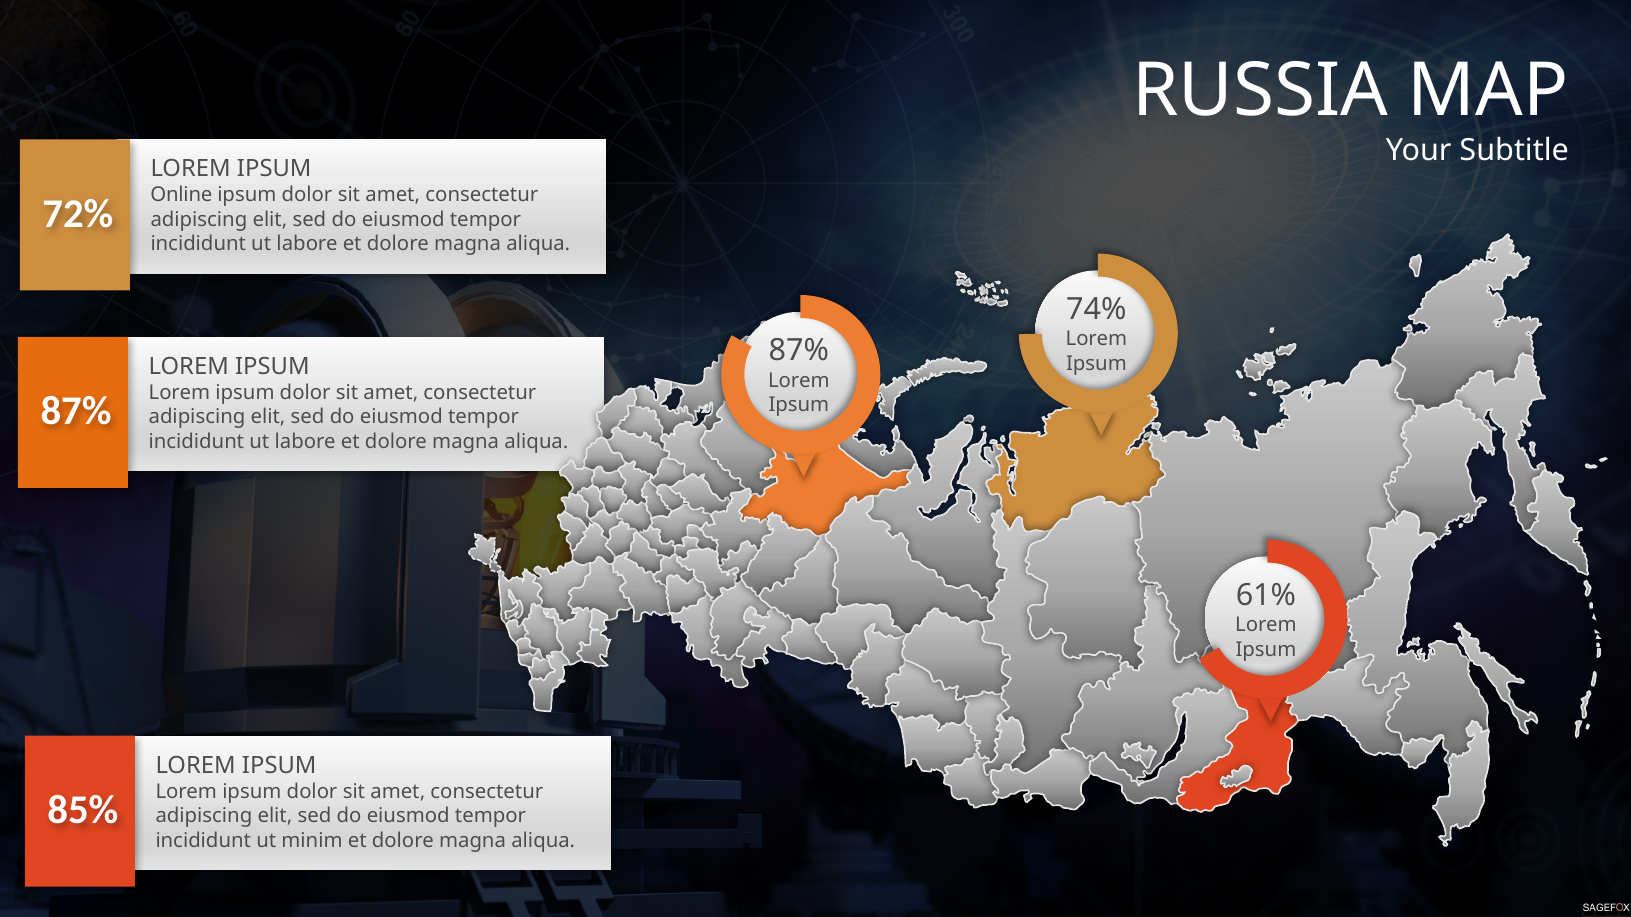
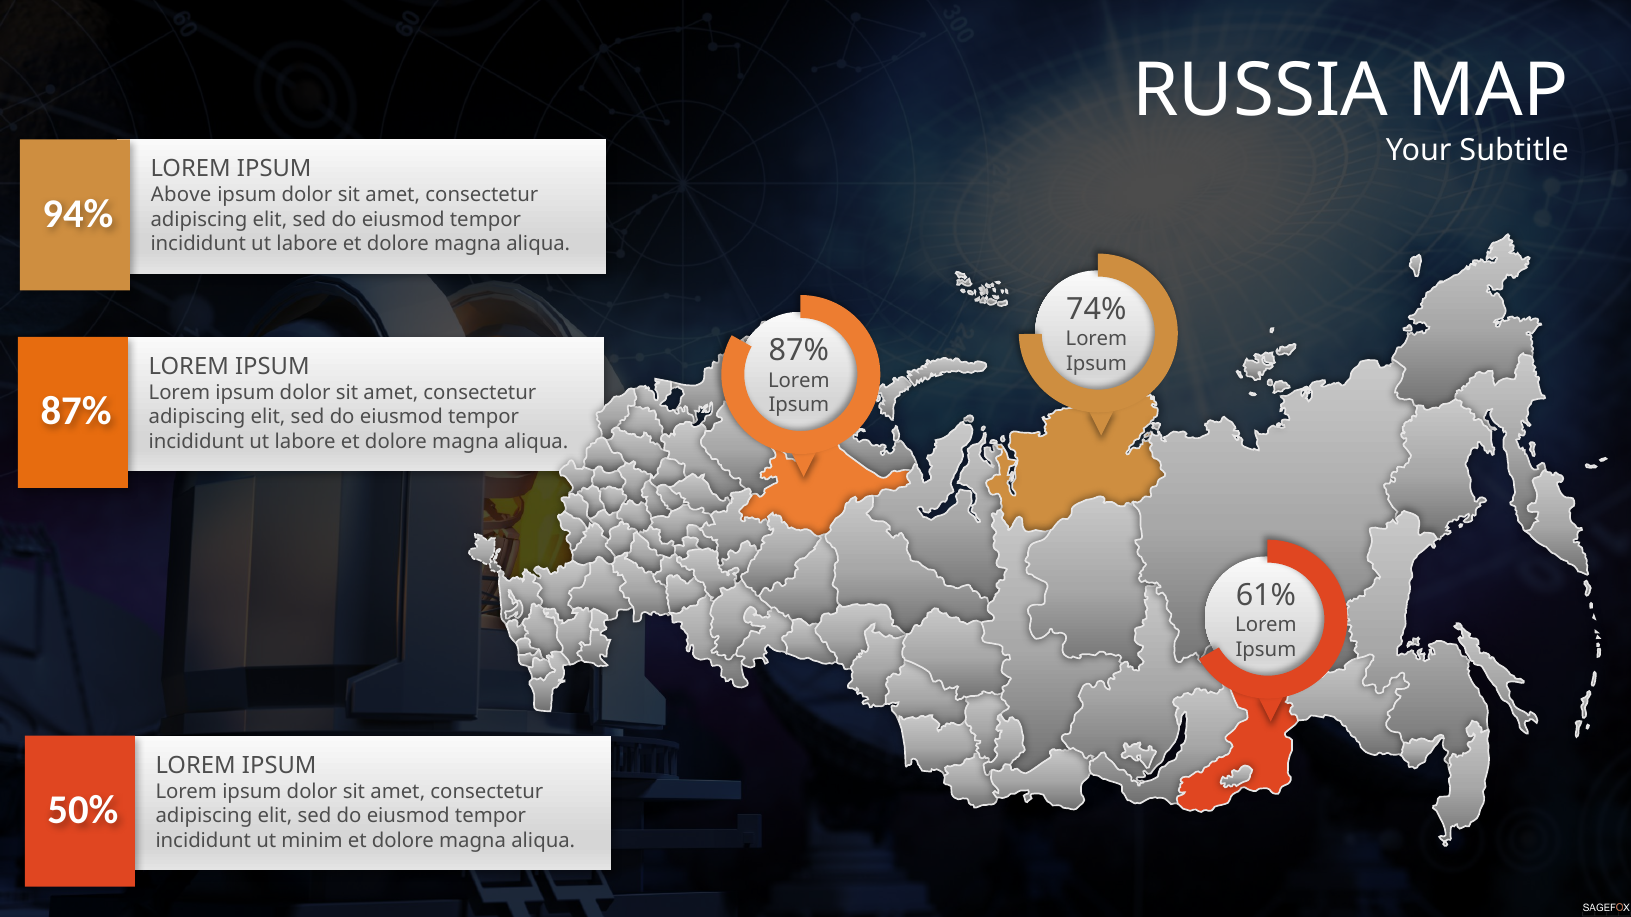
Online: Online -> Above (181, 195)
72%: 72% -> 94% (78, 214)
85%: 85% -> 50% (83, 810)
